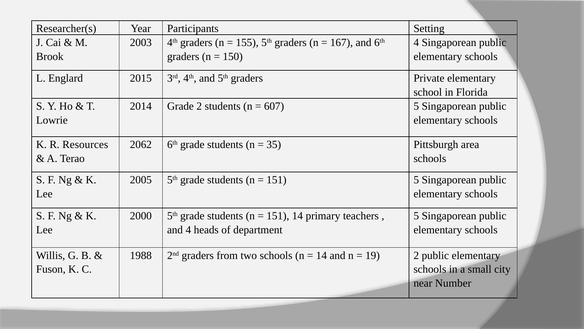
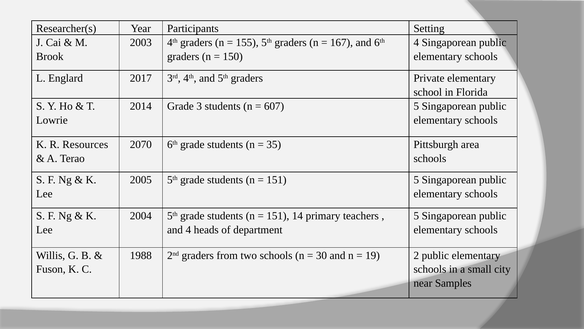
2015: 2015 -> 2017 (141, 78)
Grade 2: 2 -> 3 (199, 106)
2062: 2062 -> 2070 (141, 144)
2000: 2000 -> 2004 (141, 216)
14: 14 -> 30 (321, 255)
Number: Number -> Samples (453, 283)
